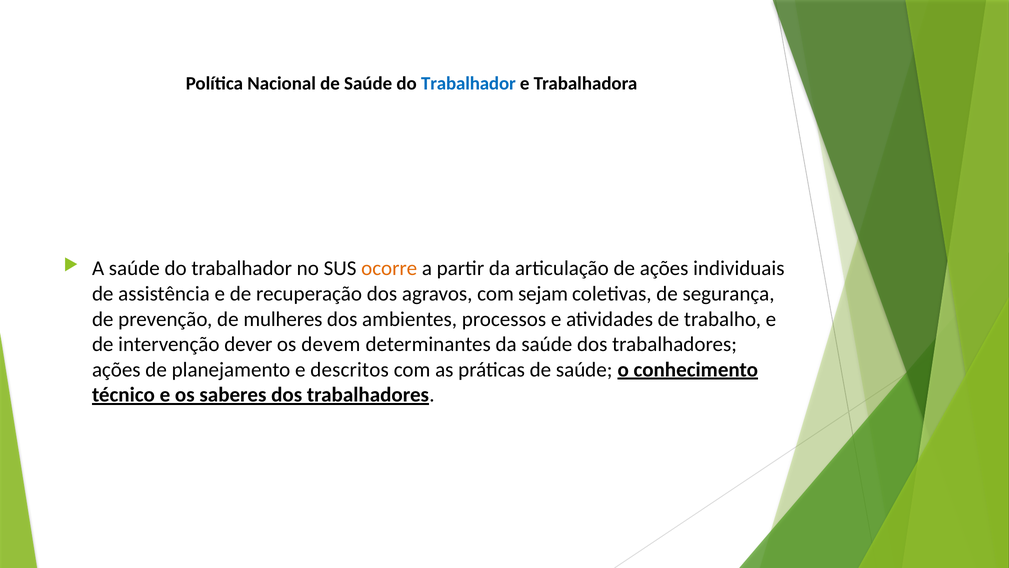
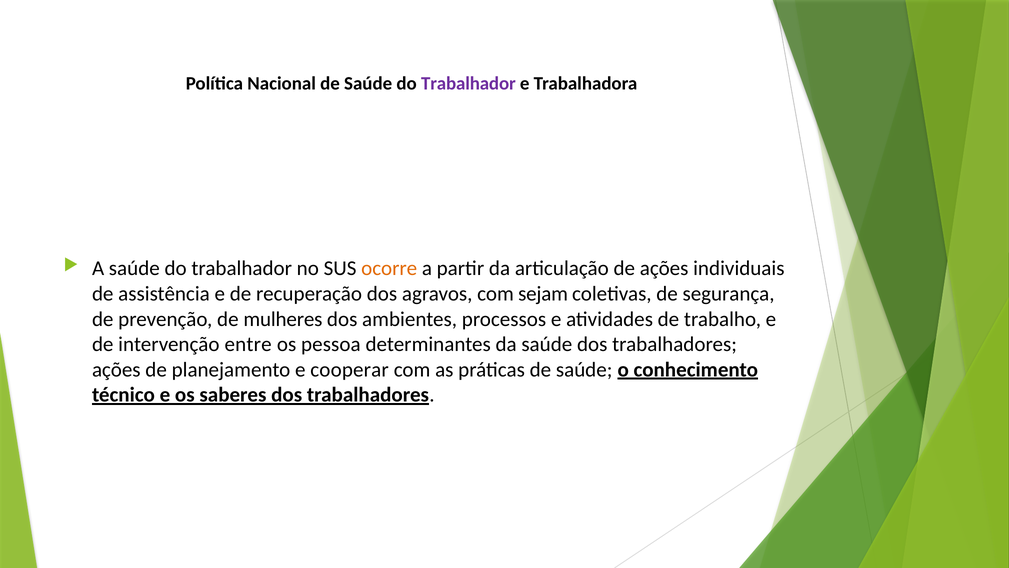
Trabalhador colour: blue -> purple (468, 83)
dever: dever -> entre (248, 344)
devem: devem -> pessoa (331, 344)
descritos: descritos -> cooperar (350, 369)
